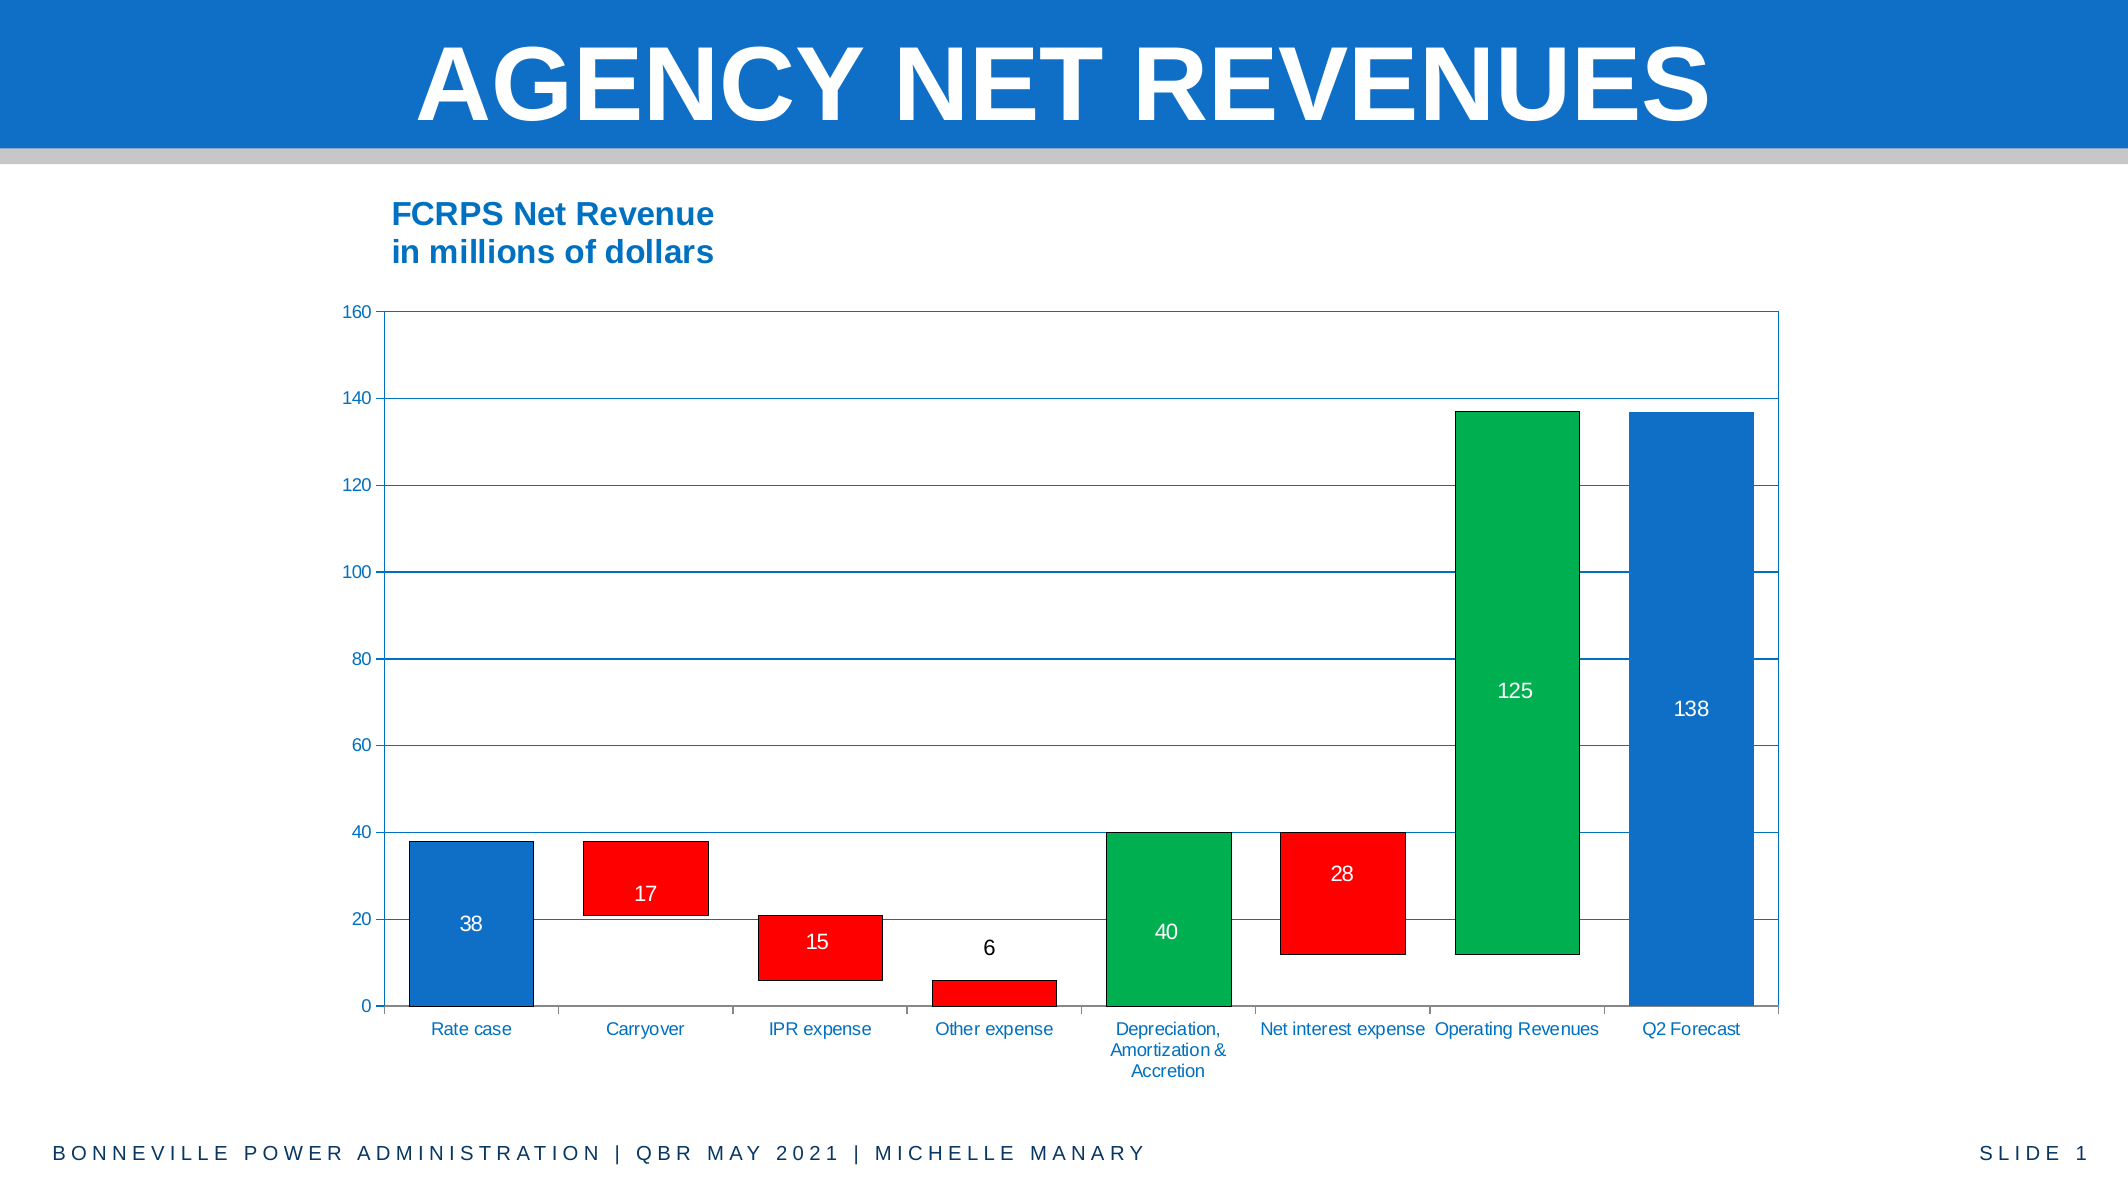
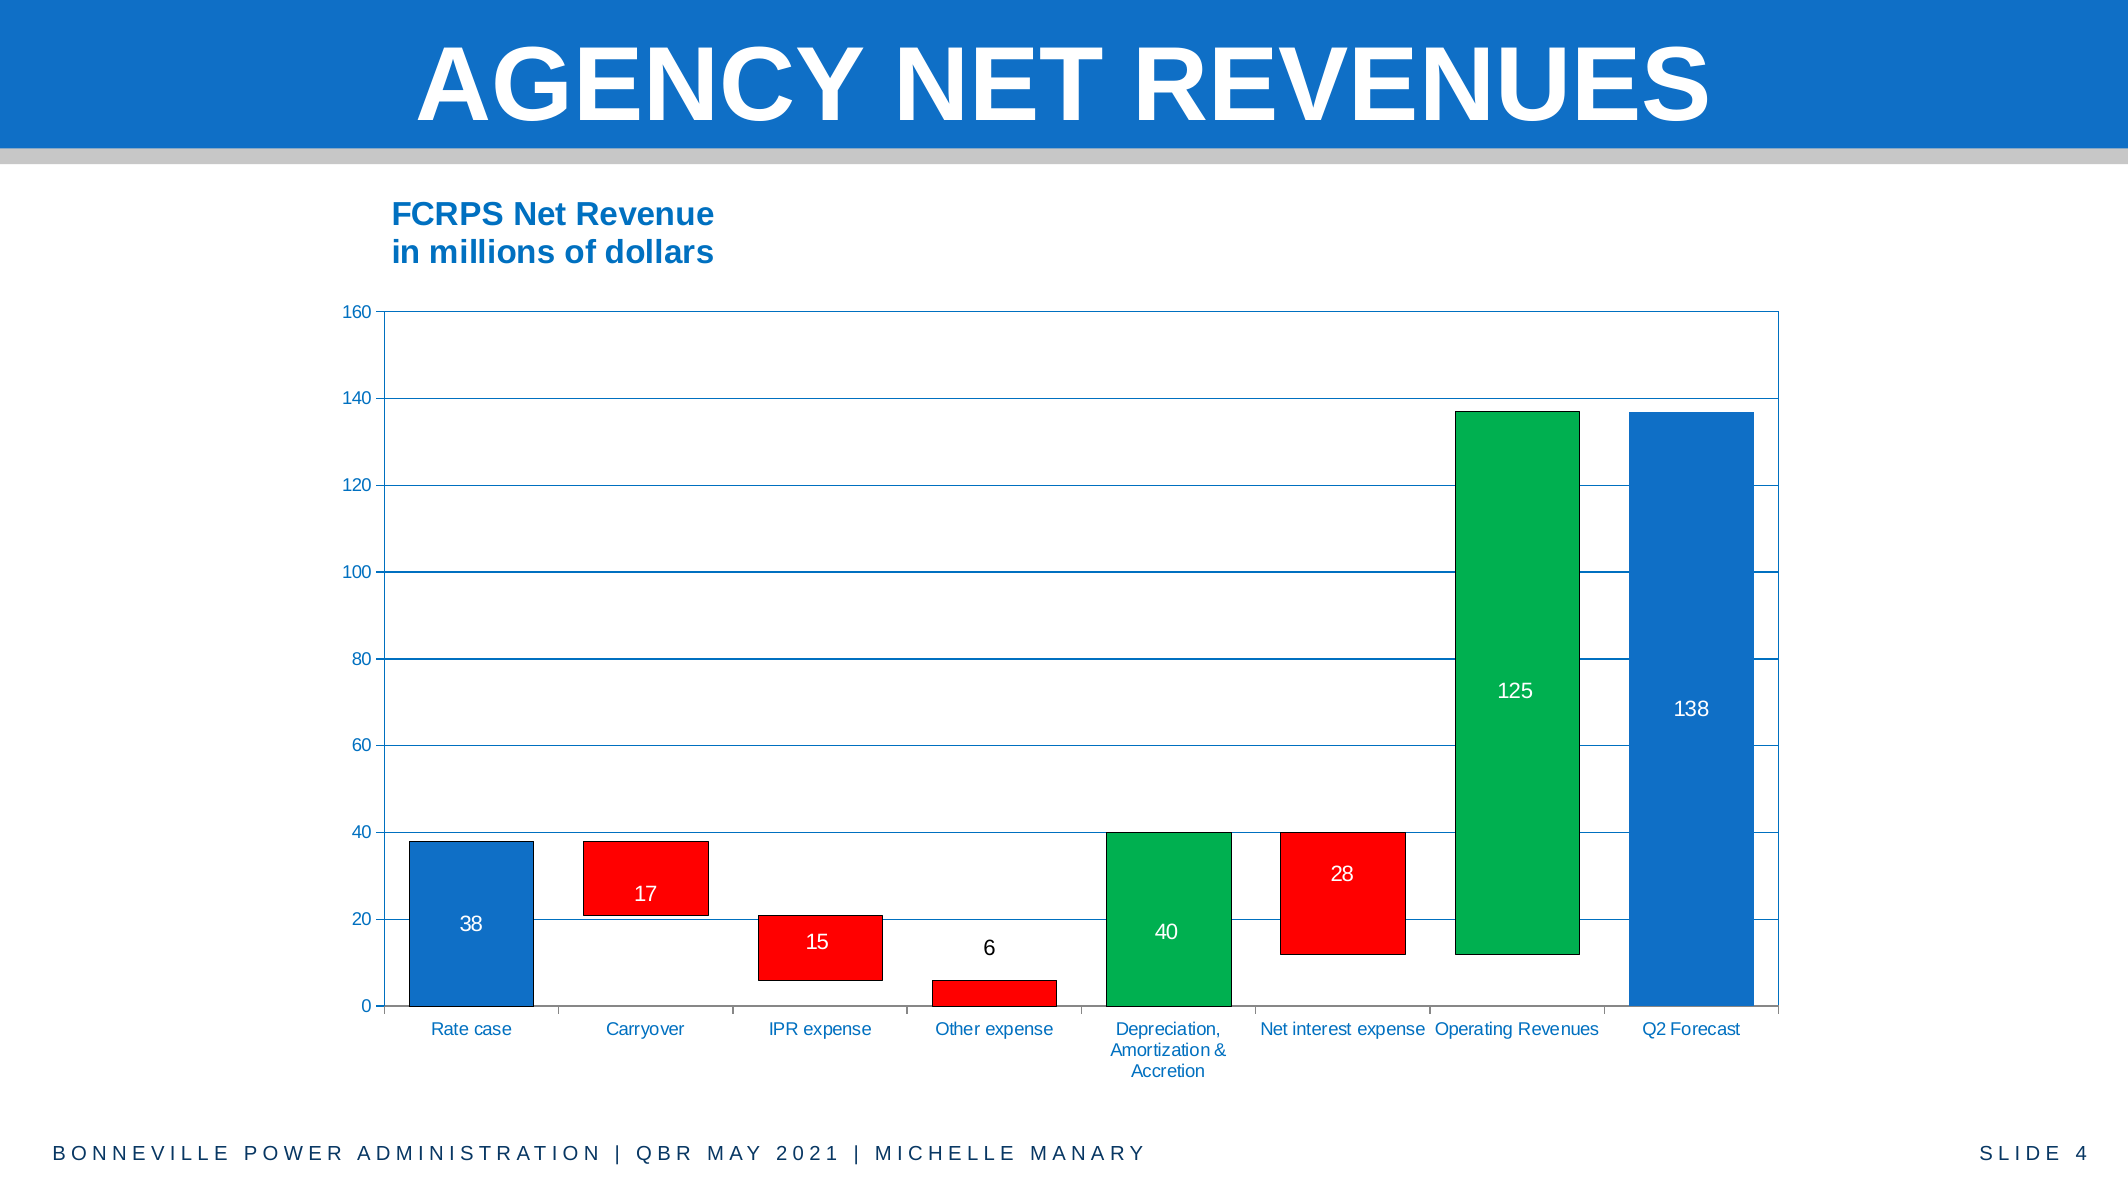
1: 1 -> 4 (2081, 1154)
